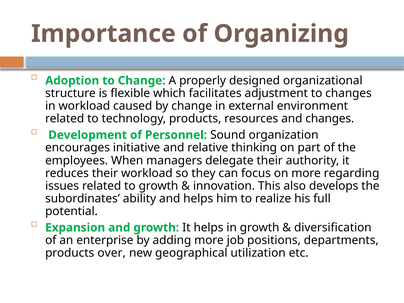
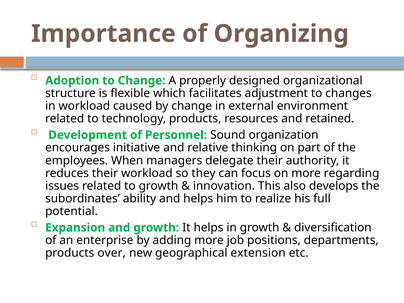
and changes: changes -> retained (330, 119)
utilization: utilization -> extension (258, 253)
